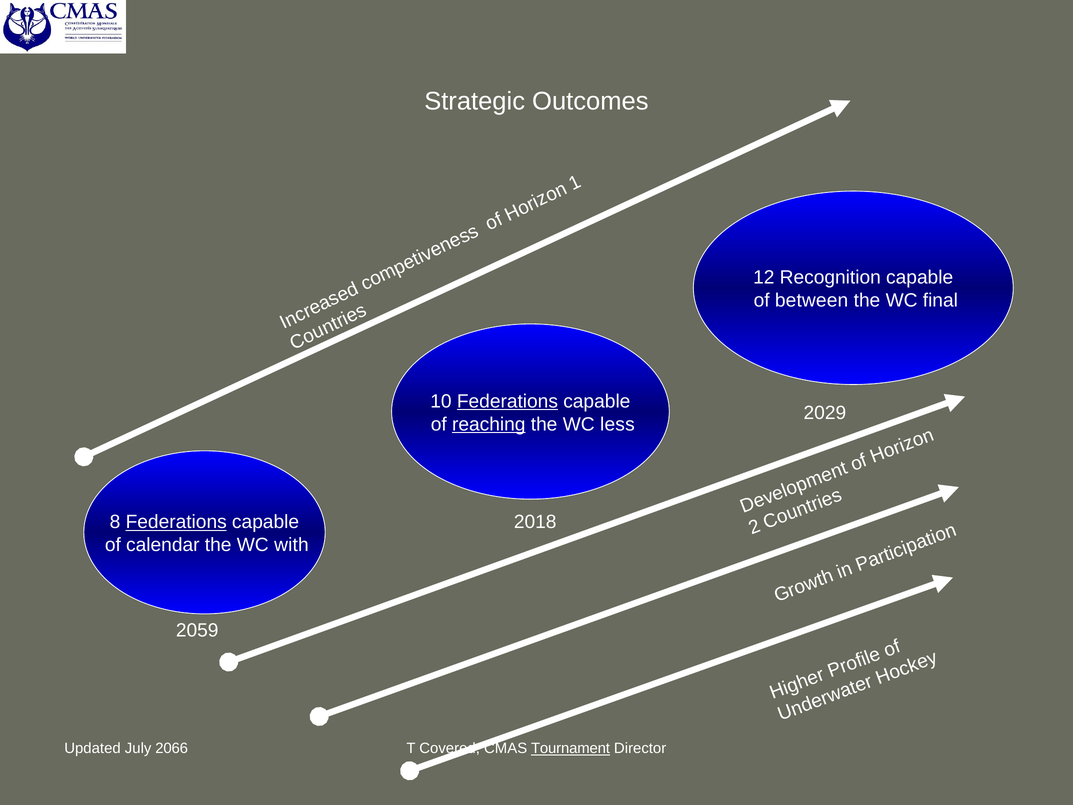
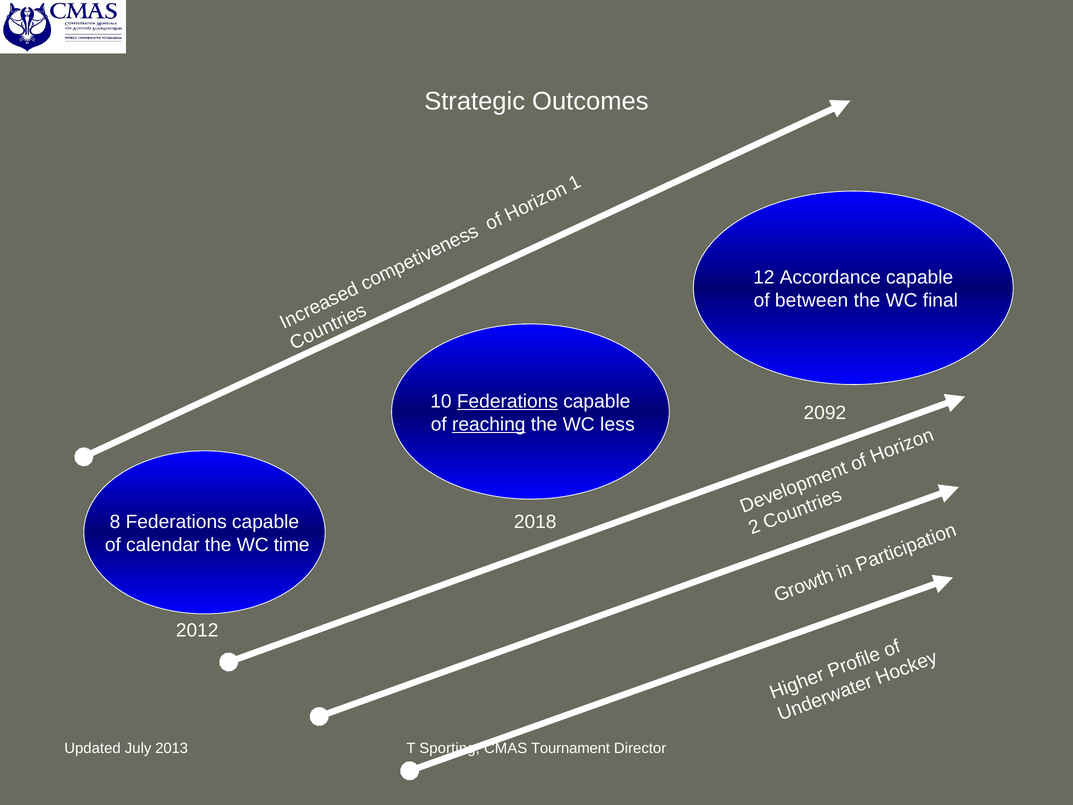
Recognition: Recognition -> Accordance (830, 278)
2029: 2029 -> 2092 (825, 413)
Federations underline: present -> none (176, 522)
with: with -> time (292, 545)
2059: 2059 -> 2012 (197, 630)
2066: 2066 -> 2013 (172, 748)
Covered: Covered -> Sporting (450, 748)
Tournament underline: present -> none (571, 748)
